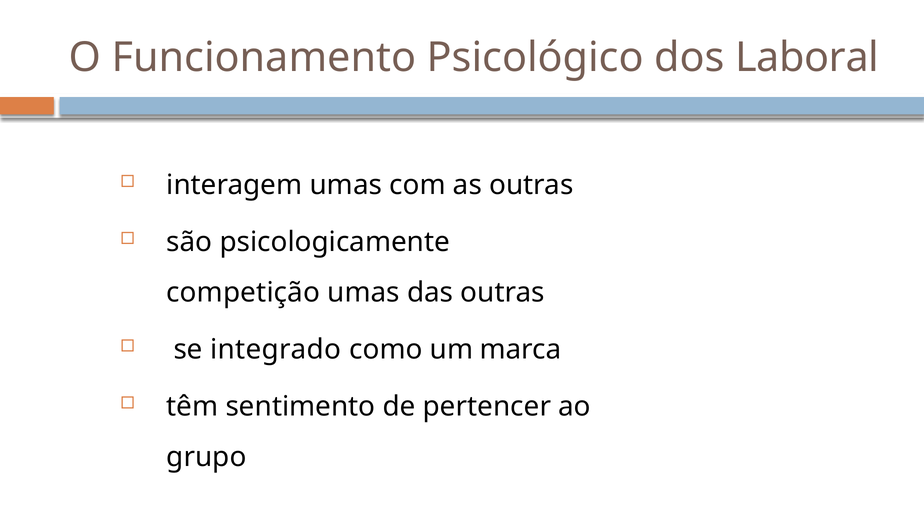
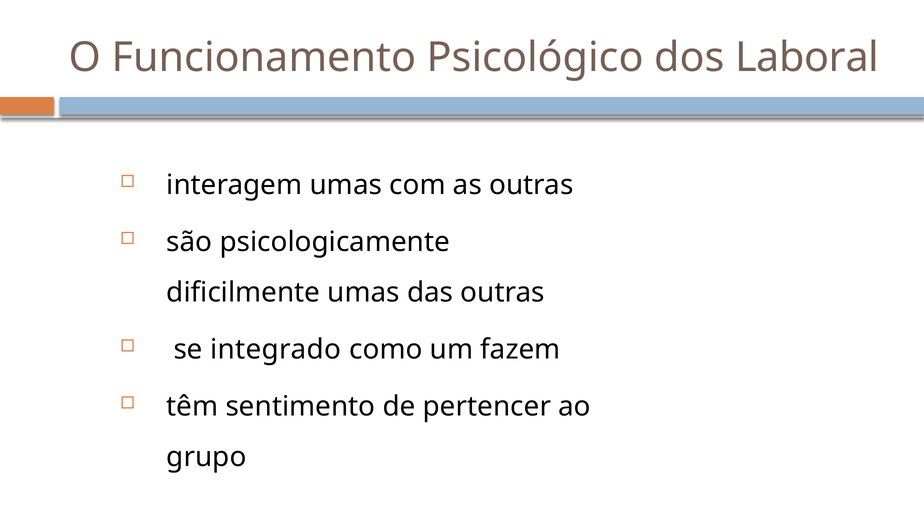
competição: competição -> dificilmente (243, 292)
marca: marca -> fazem (520, 349)
